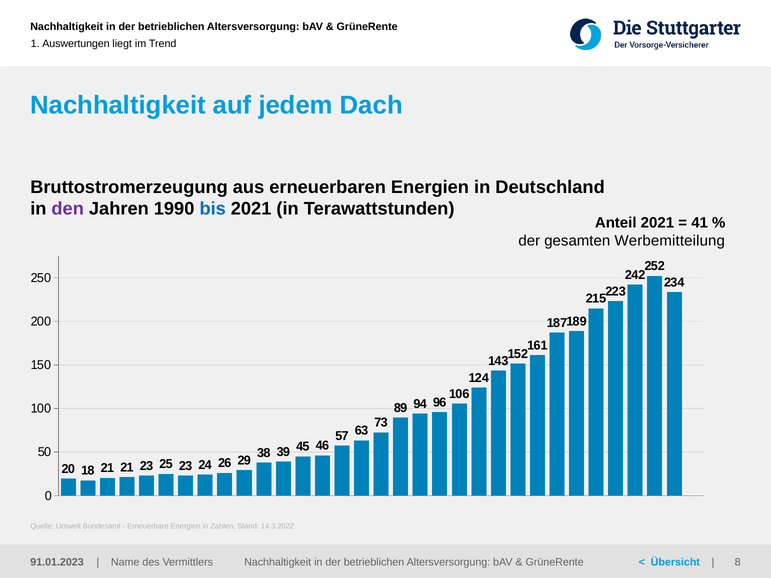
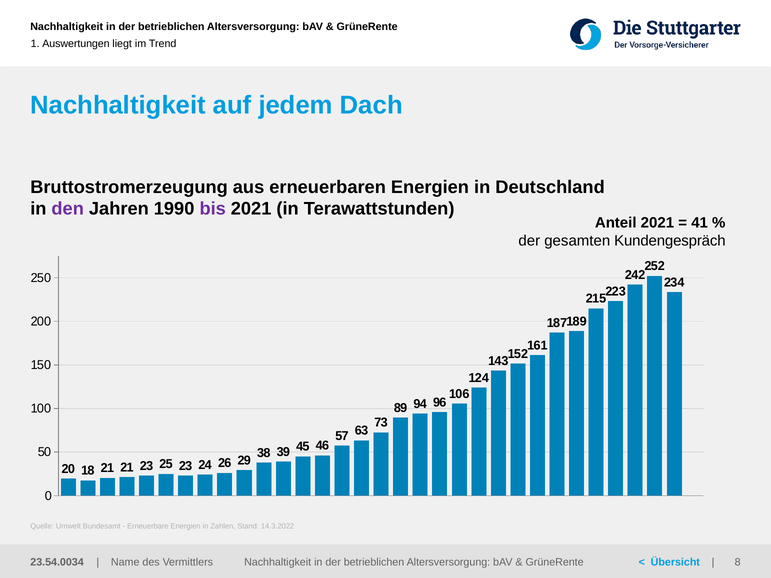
bis colour: blue -> purple (213, 209)
Werbemitteilung: Werbemitteilung -> Kundengespräch (670, 241)
91.01.2023: 91.01.2023 -> 23.54.0034 (57, 562)
